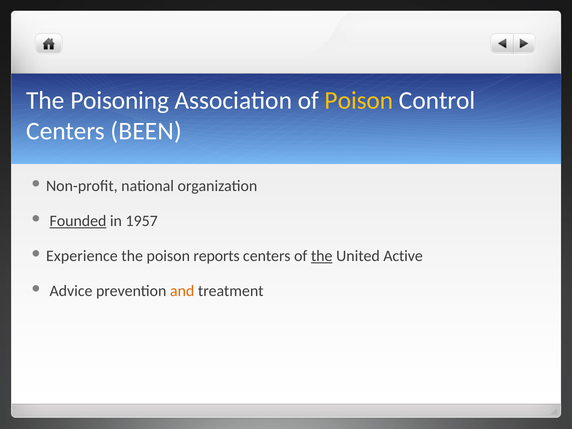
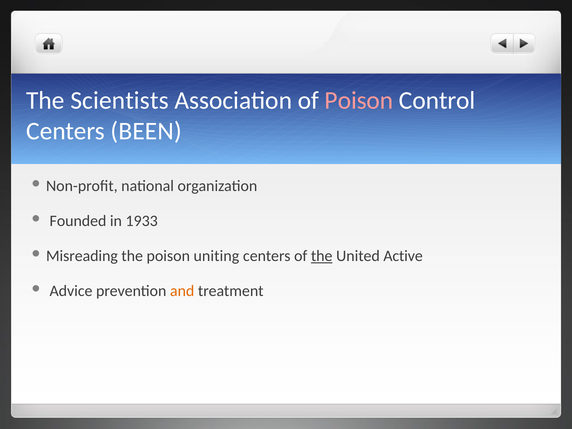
Poisoning: Poisoning -> Scientists (120, 101)
Poison colour: yellow -> pink (359, 101)
Founded underline: present -> none (78, 221)
1957: 1957 -> 1933 (142, 221)
Experience: Experience -> Misreading (82, 256)
reports: reports -> uniting (216, 256)
